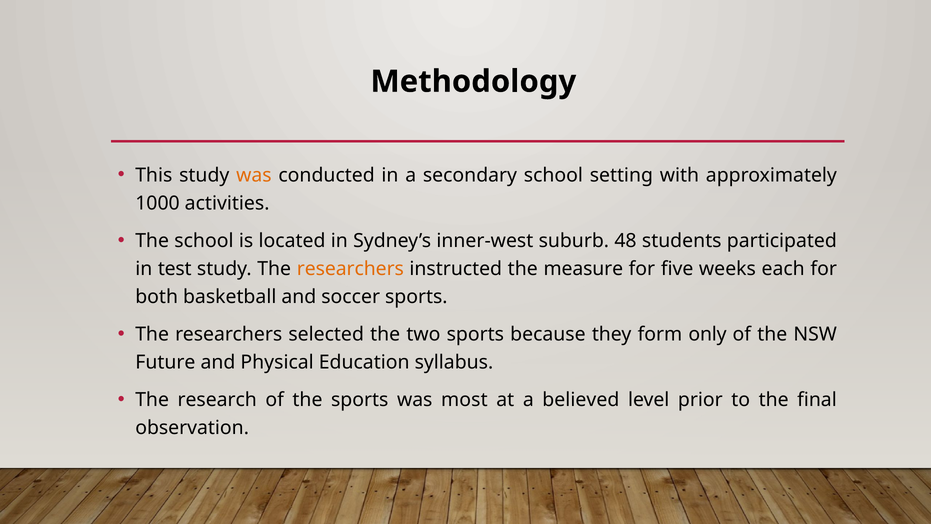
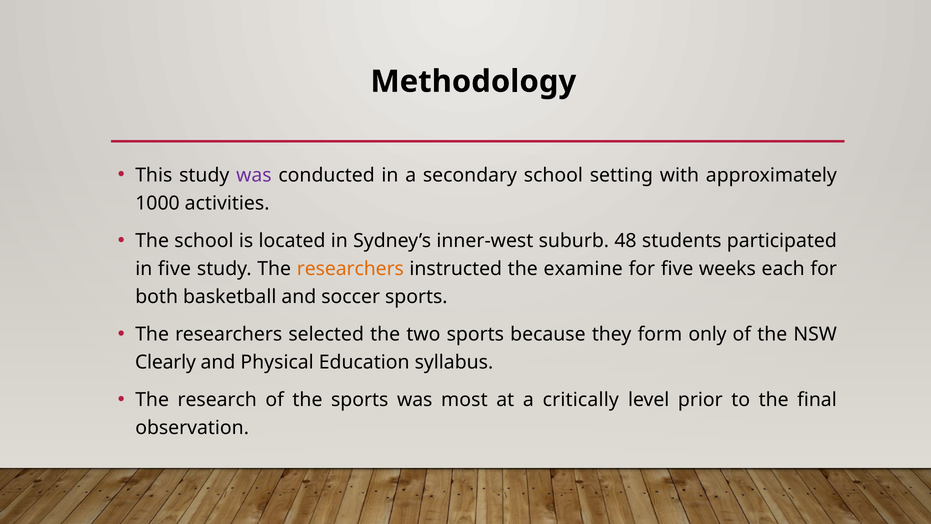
was colour: orange -> purple (254, 175)
in test: test -> five (175, 269)
measure: measure -> examine (583, 269)
Future: Future -> Clearly (165, 362)
believed: believed -> critically (581, 400)
